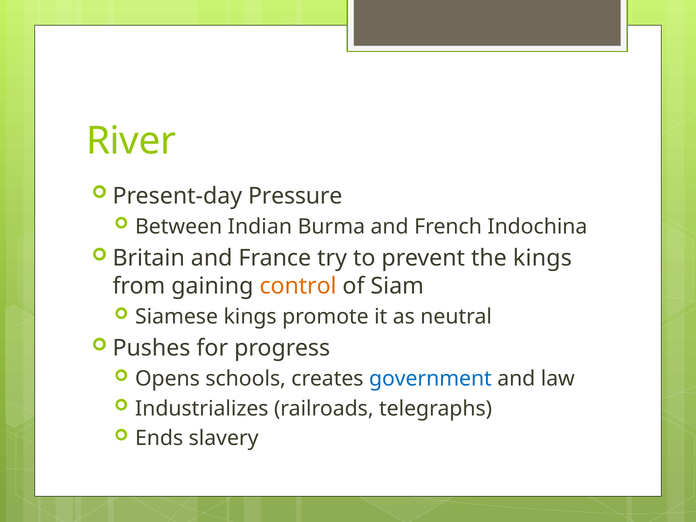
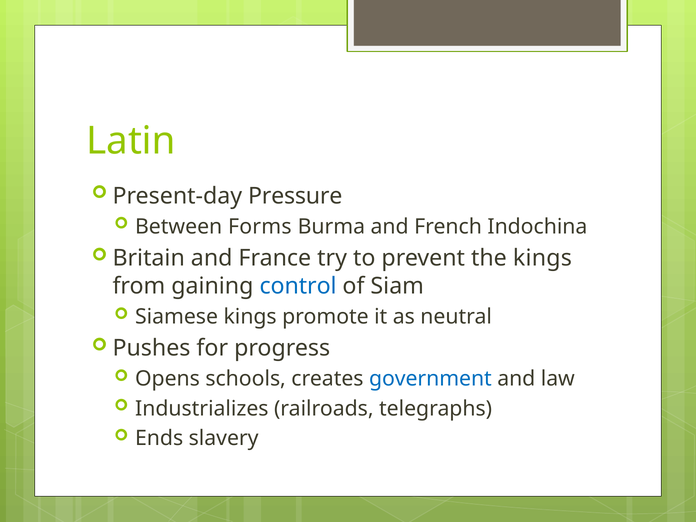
River: River -> Latin (131, 141)
Indian: Indian -> Forms (260, 227)
control colour: orange -> blue (298, 286)
